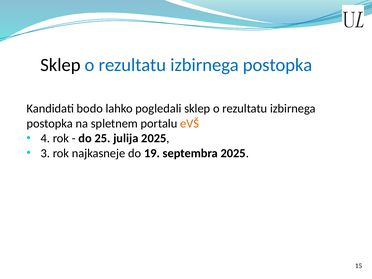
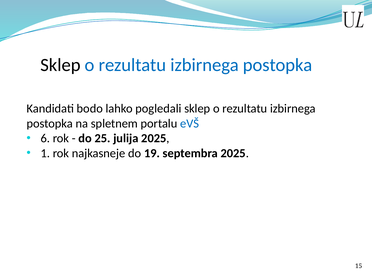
eVŠ colour: orange -> blue (190, 124)
4: 4 -> 6 (45, 138)
3: 3 -> 1 (45, 153)
